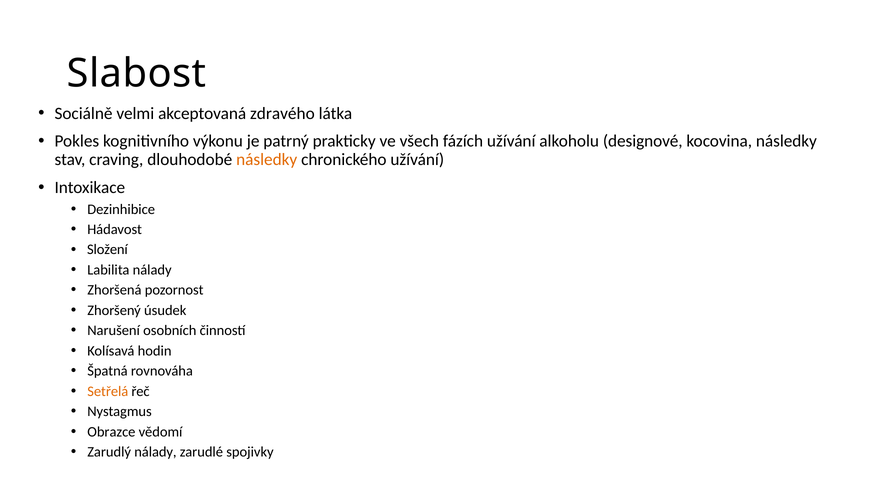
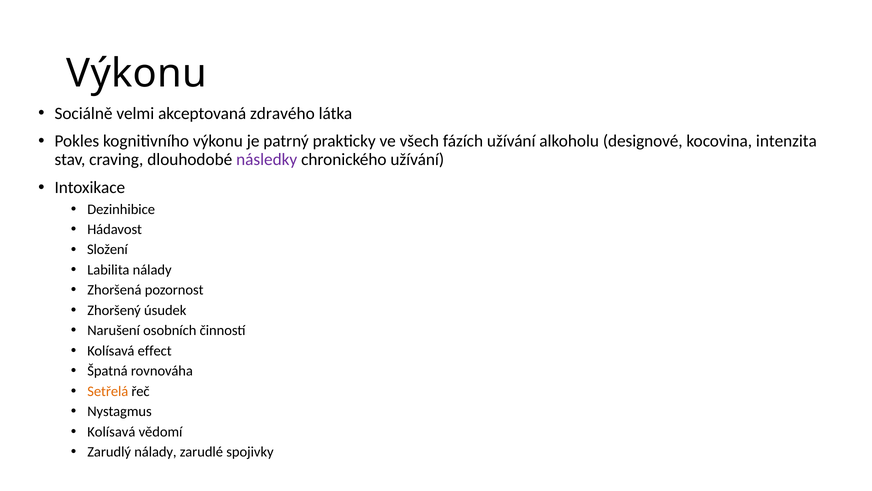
Slabost: Slabost -> Výkonu (137, 73)
kocovina následky: následky -> intenzita (786, 141)
následky colour: orange -> purple (267, 160)
hodin: hodin -> effect (155, 350)
Obrazce: Obrazce -> Kolísavá (111, 431)
